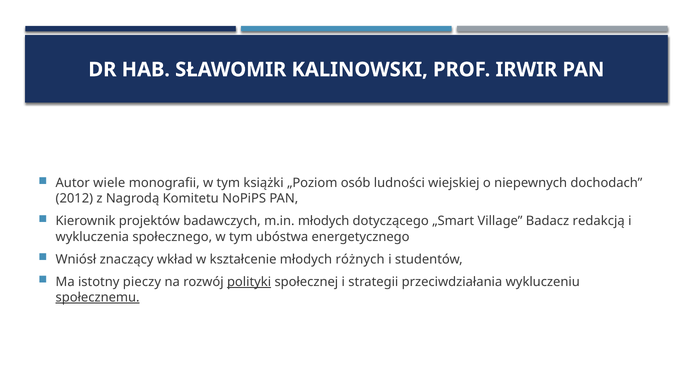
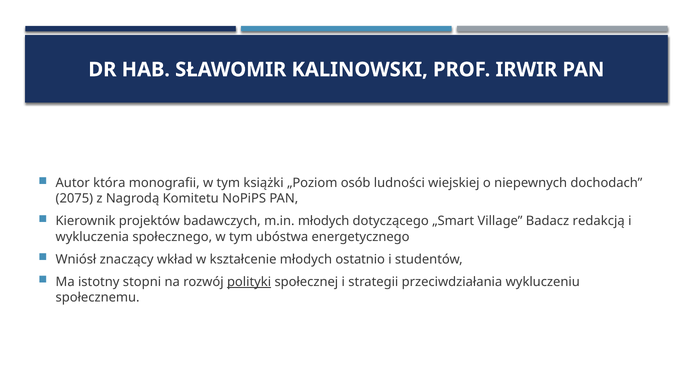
wiele: wiele -> która (109, 183)
2012: 2012 -> 2075 (74, 199)
różnych: różnych -> ostatnio (360, 259)
pieczy: pieczy -> stopni (142, 282)
społecznemu underline: present -> none (98, 297)
